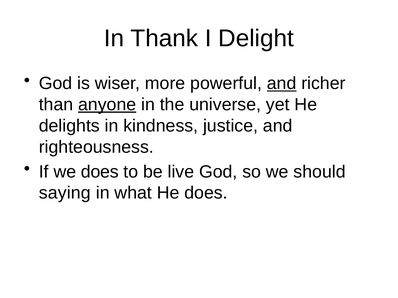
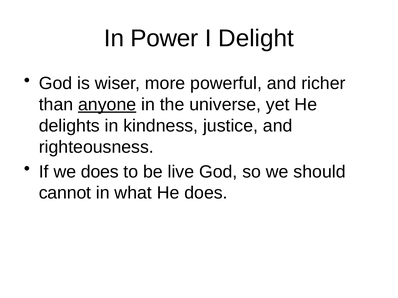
Thank: Thank -> Power (164, 39)
and underline: present -> none (282, 83)
saying: saying -> cannot (65, 193)
